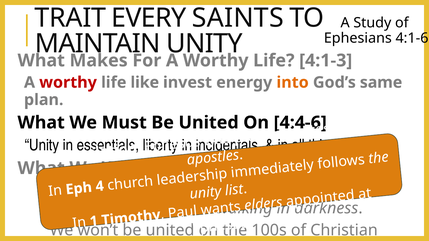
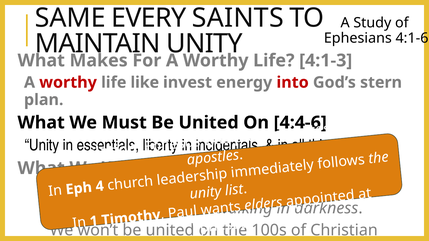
TRAIT: TRAIT -> SAME (70, 18)
into colour: orange -> red (293, 83)
same: same -> stern (381, 83)
